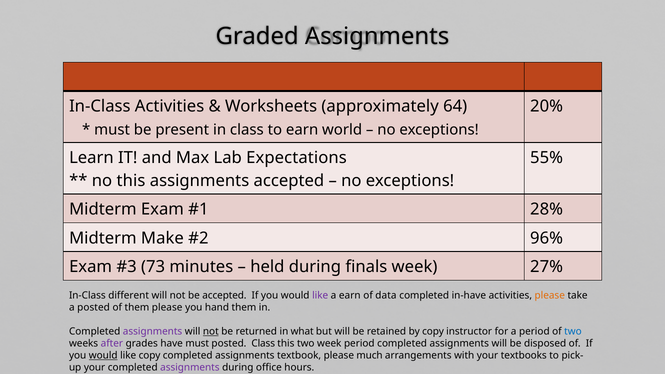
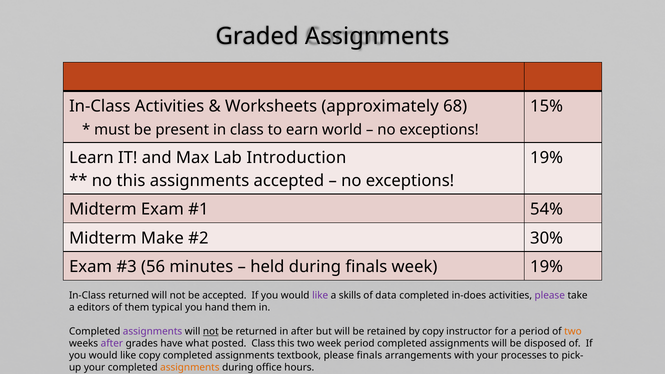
64: 64 -> 68 (455, 106)
20%: 20% -> 15% (547, 106)
Expectations: Expectations -> Introduction (296, 158)
55%: 55% -> 19% (547, 158)
28%: 28% -> 54% (547, 209)
96%: 96% -> 30% (547, 238)
73: 73 -> 56 (153, 267)
week 27%: 27% -> 19% (547, 267)
In-Class different: different -> returned (129, 296)
a earn: earn -> skills (350, 296)
in-have: in-have -> in-does (469, 296)
please colour: orange -> purple (550, 296)
a posted: posted -> editors (94, 307)
them please: please -> typical (167, 307)
in what: what -> after (302, 331)
two colour: blue -> orange (573, 331)
have must: must -> what (197, 343)
would underline: present -> none (103, 355)
please much: much -> finals (369, 355)
textbooks: textbooks -> processes (524, 355)
assignments colour: purple -> orange (190, 367)
